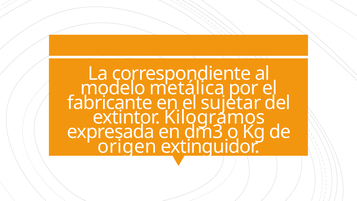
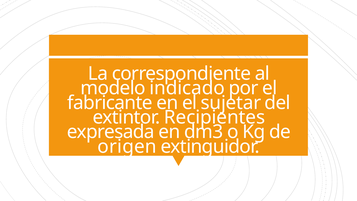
metálica: metálica -> indicado (187, 88)
Kilogramos: Kilogramos -> Recipientes (215, 117)
